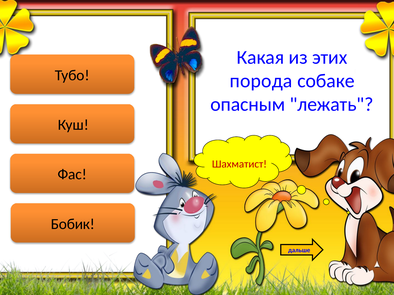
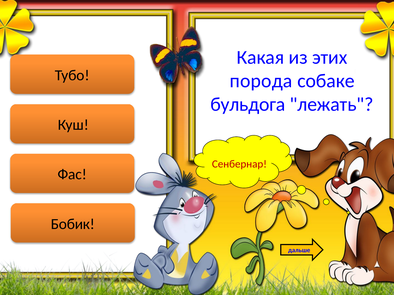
опасным: опасным -> бульдога (248, 105)
Шахматист: Шахматист -> Сенбернар (239, 164)
